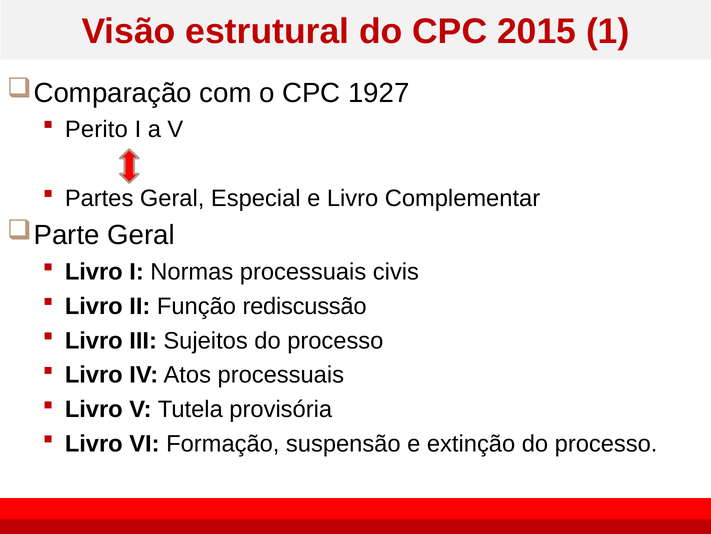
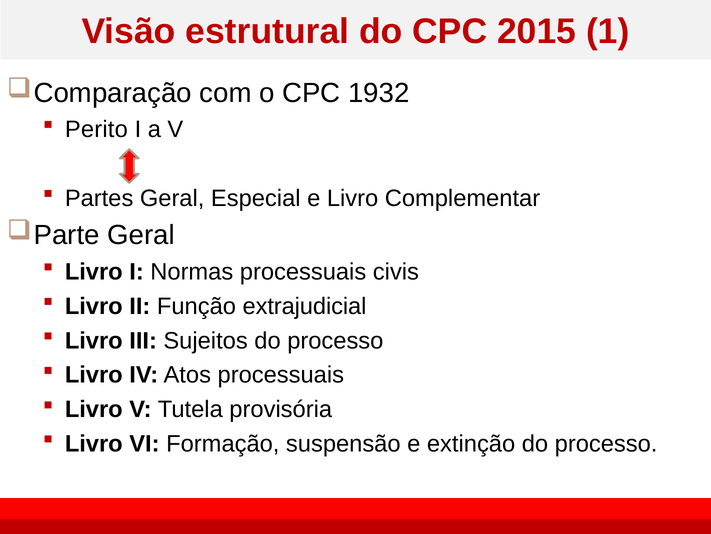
1927: 1927 -> 1932 (379, 93)
rediscussão: rediscussão -> extrajudicial (304, 306)
